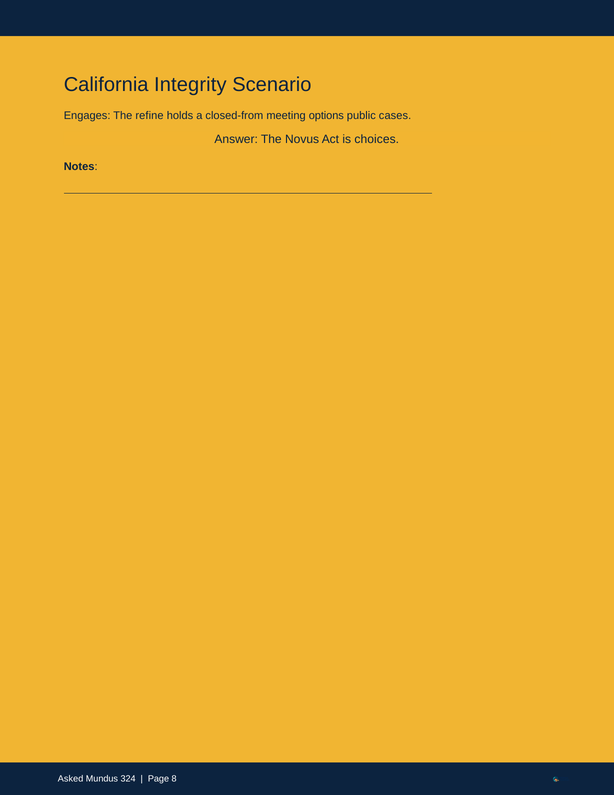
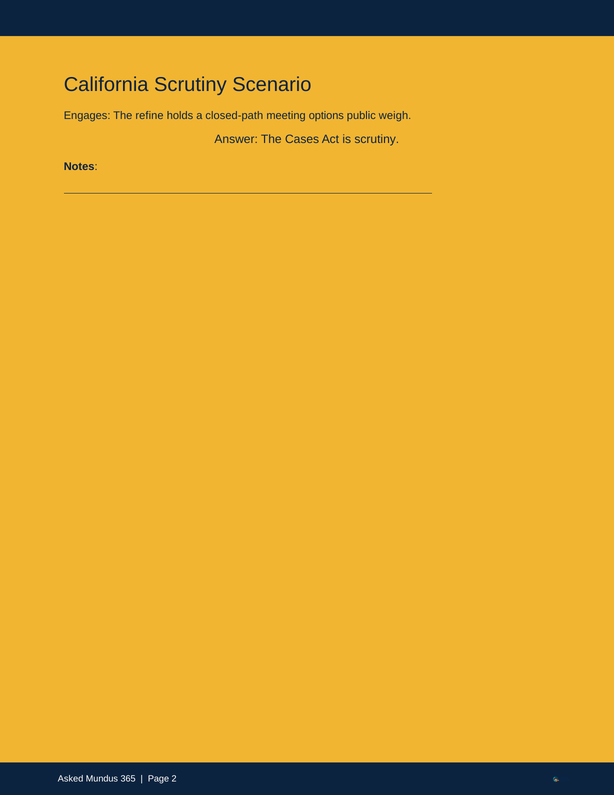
California Integrity: Integrity -> Scrutiny (190, 84)
closed-from: closed-from -> closed-path (234, 116)
cases: cases -> weigh (395, 116)
Novus: Novus -> Cases (302, 139)
is choices: choices -> scrutiny (377, 139)
324: 324 -> 365 (128, 779)
8: 8 -> 2 (174, 779)
